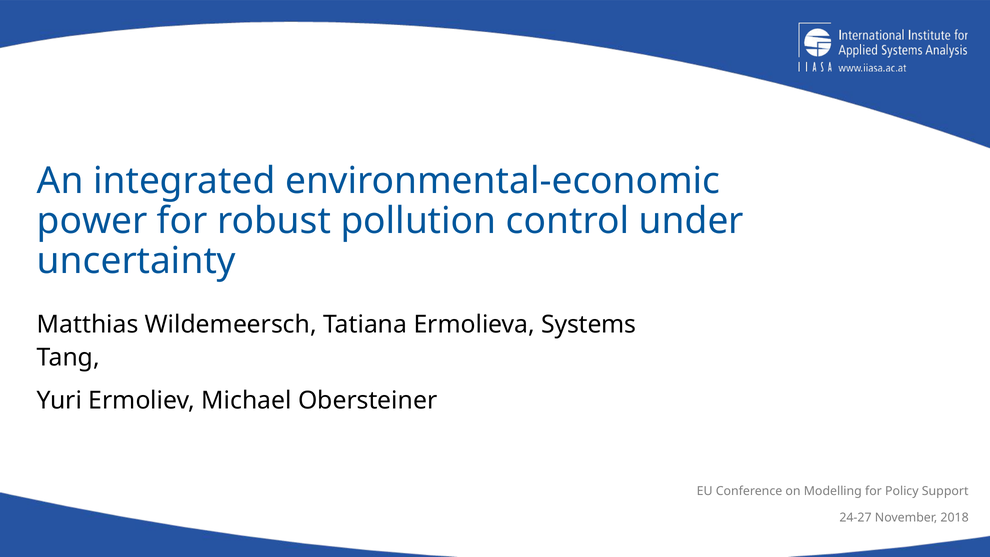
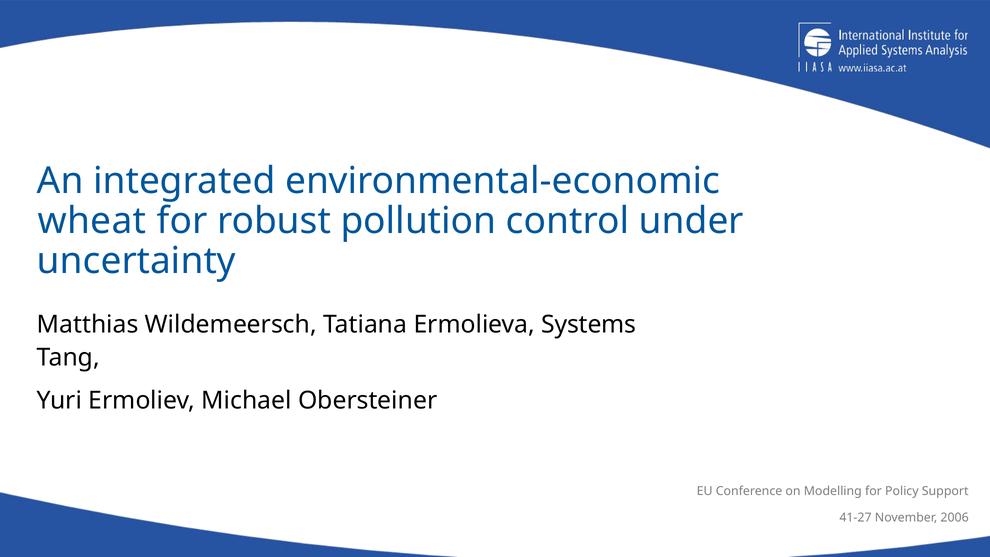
power: power -> wheat (92, 221)
24-27: 24-27 -> 41-27 (855, 518)
2018: 2018 -> 2006 (955, 518)
